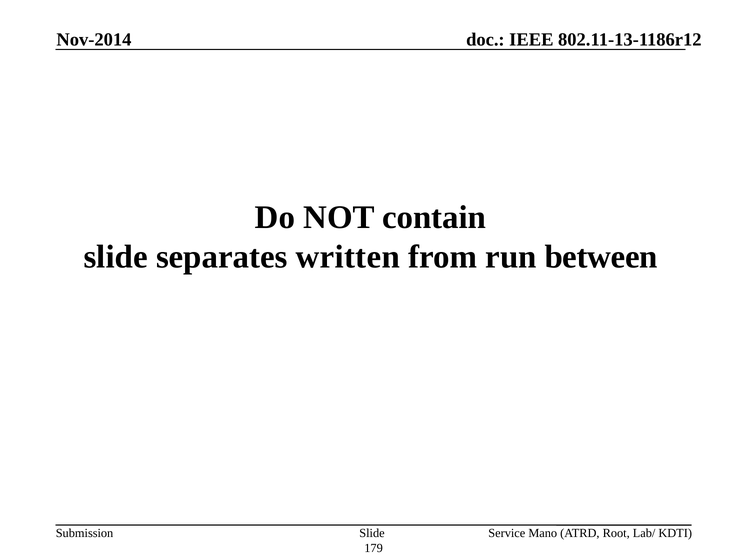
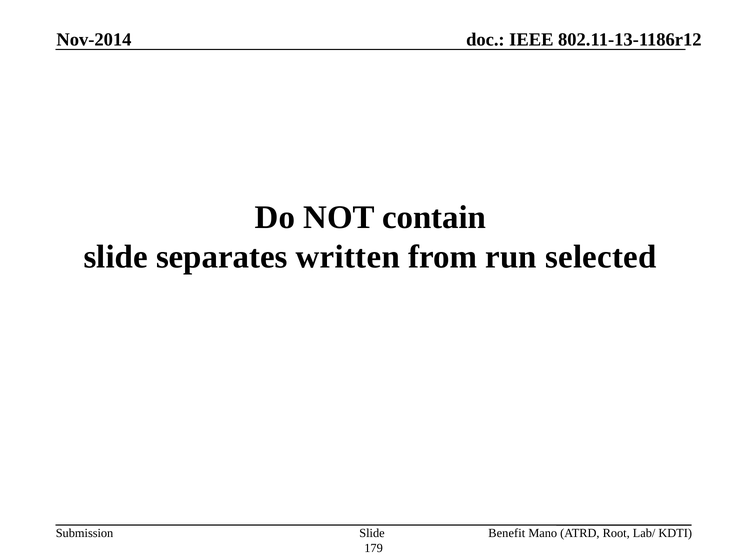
between: between -> selected (601, 257)
Service: Service -> Benefit (507, 533)
